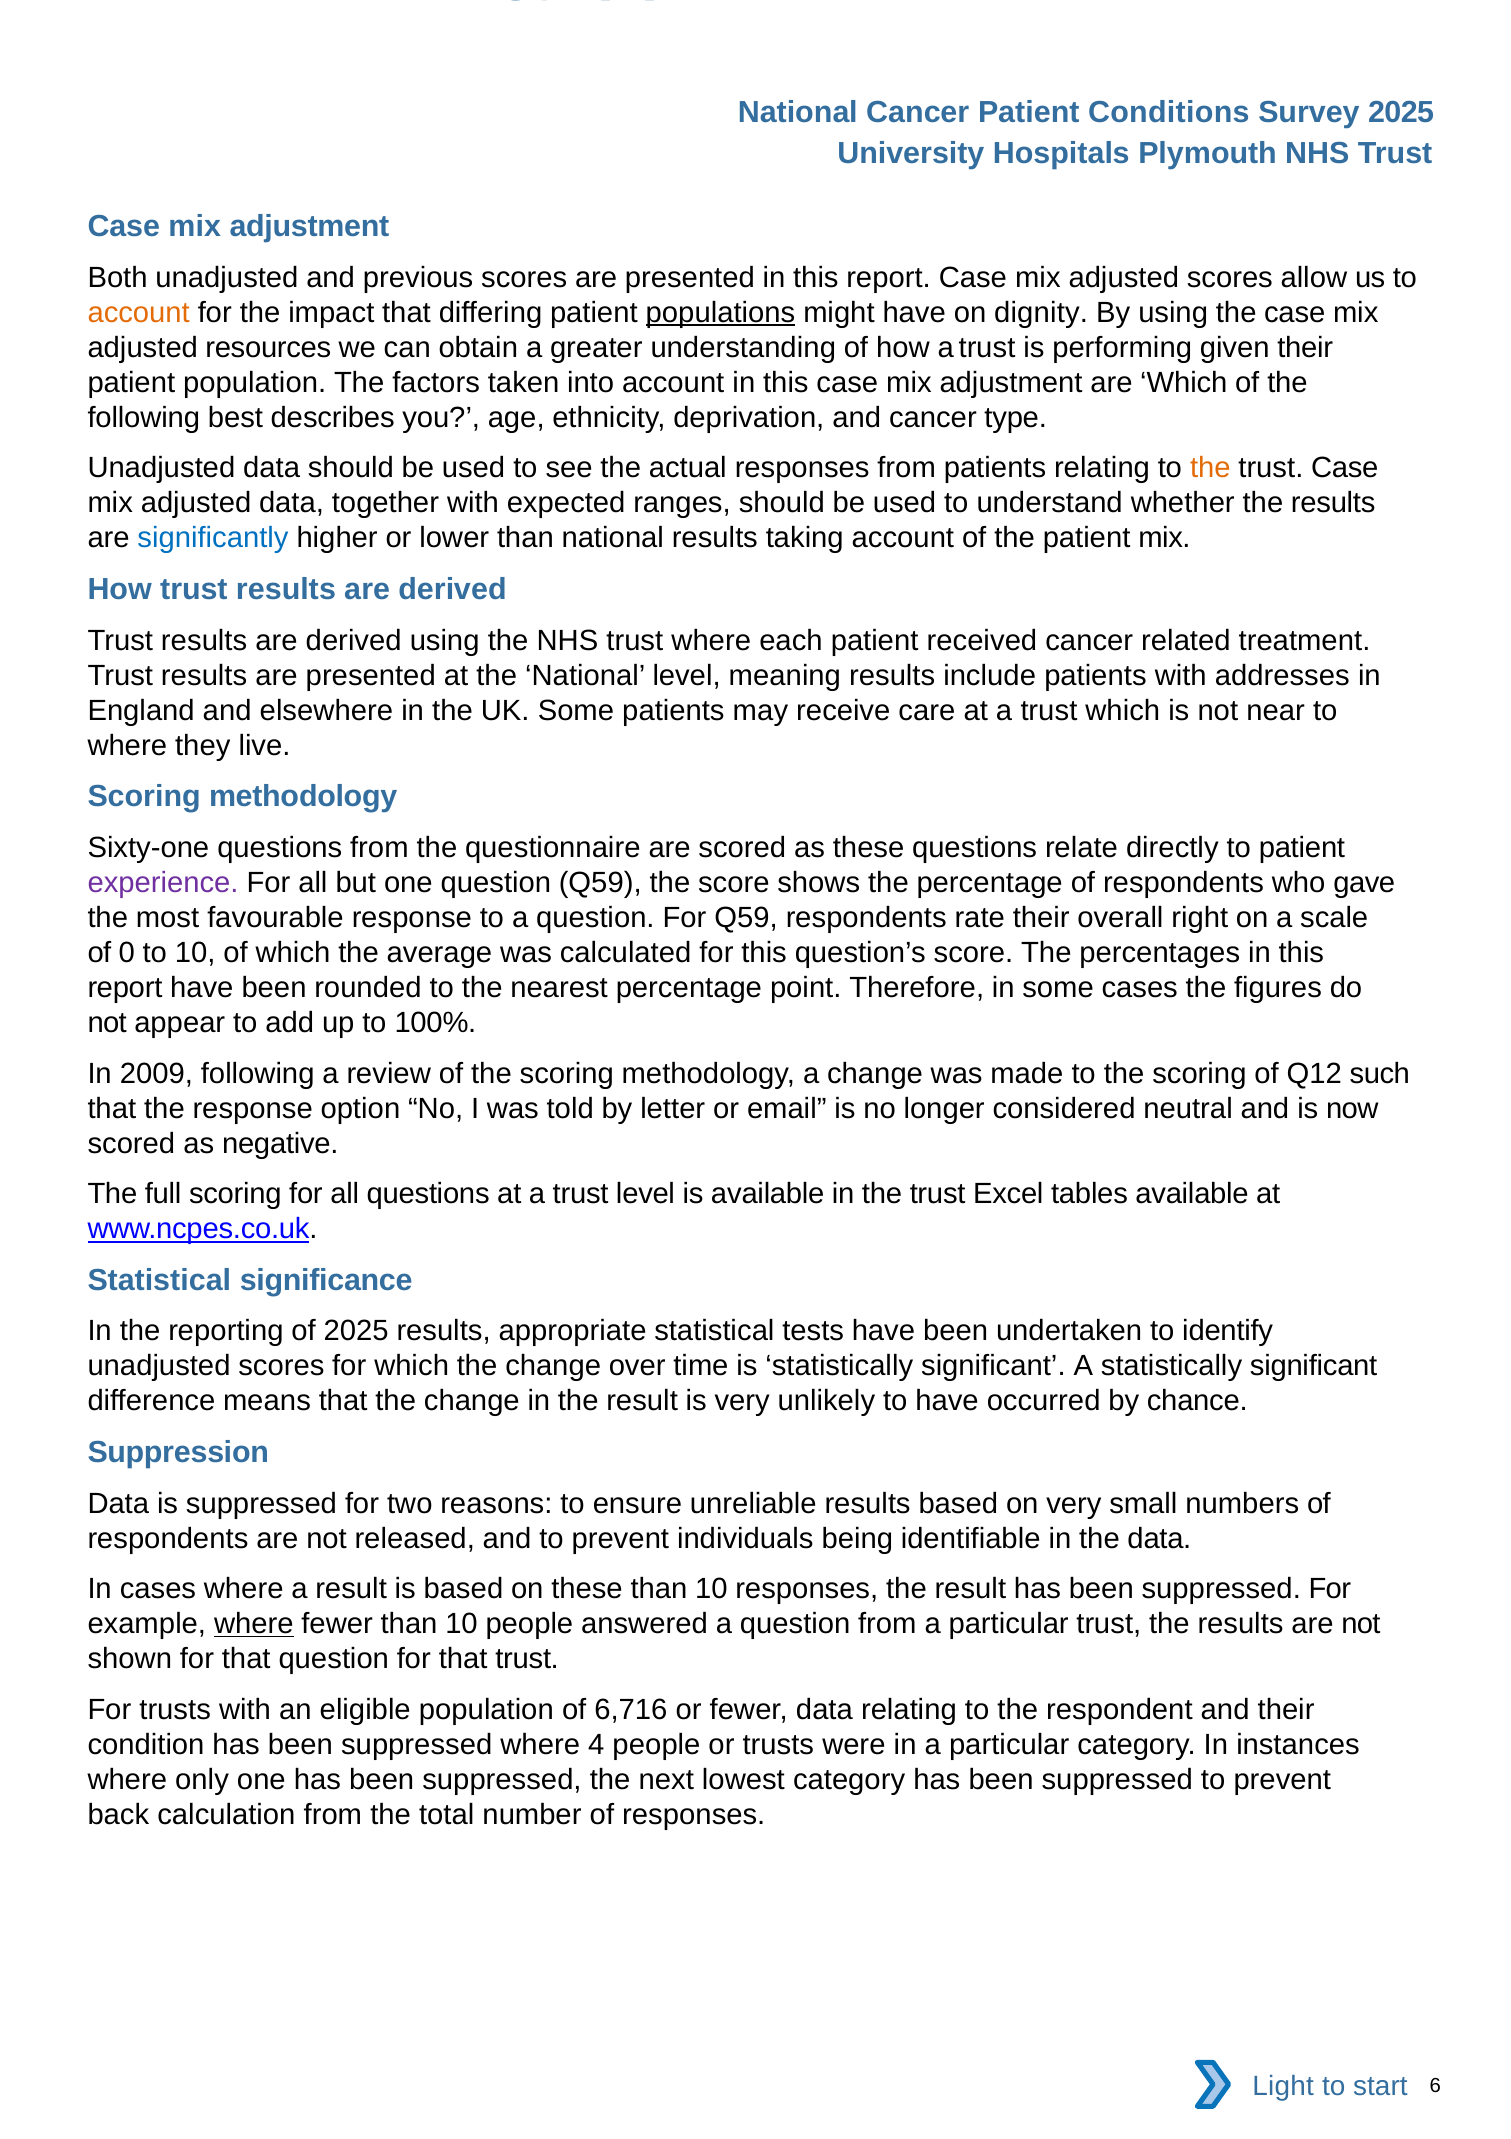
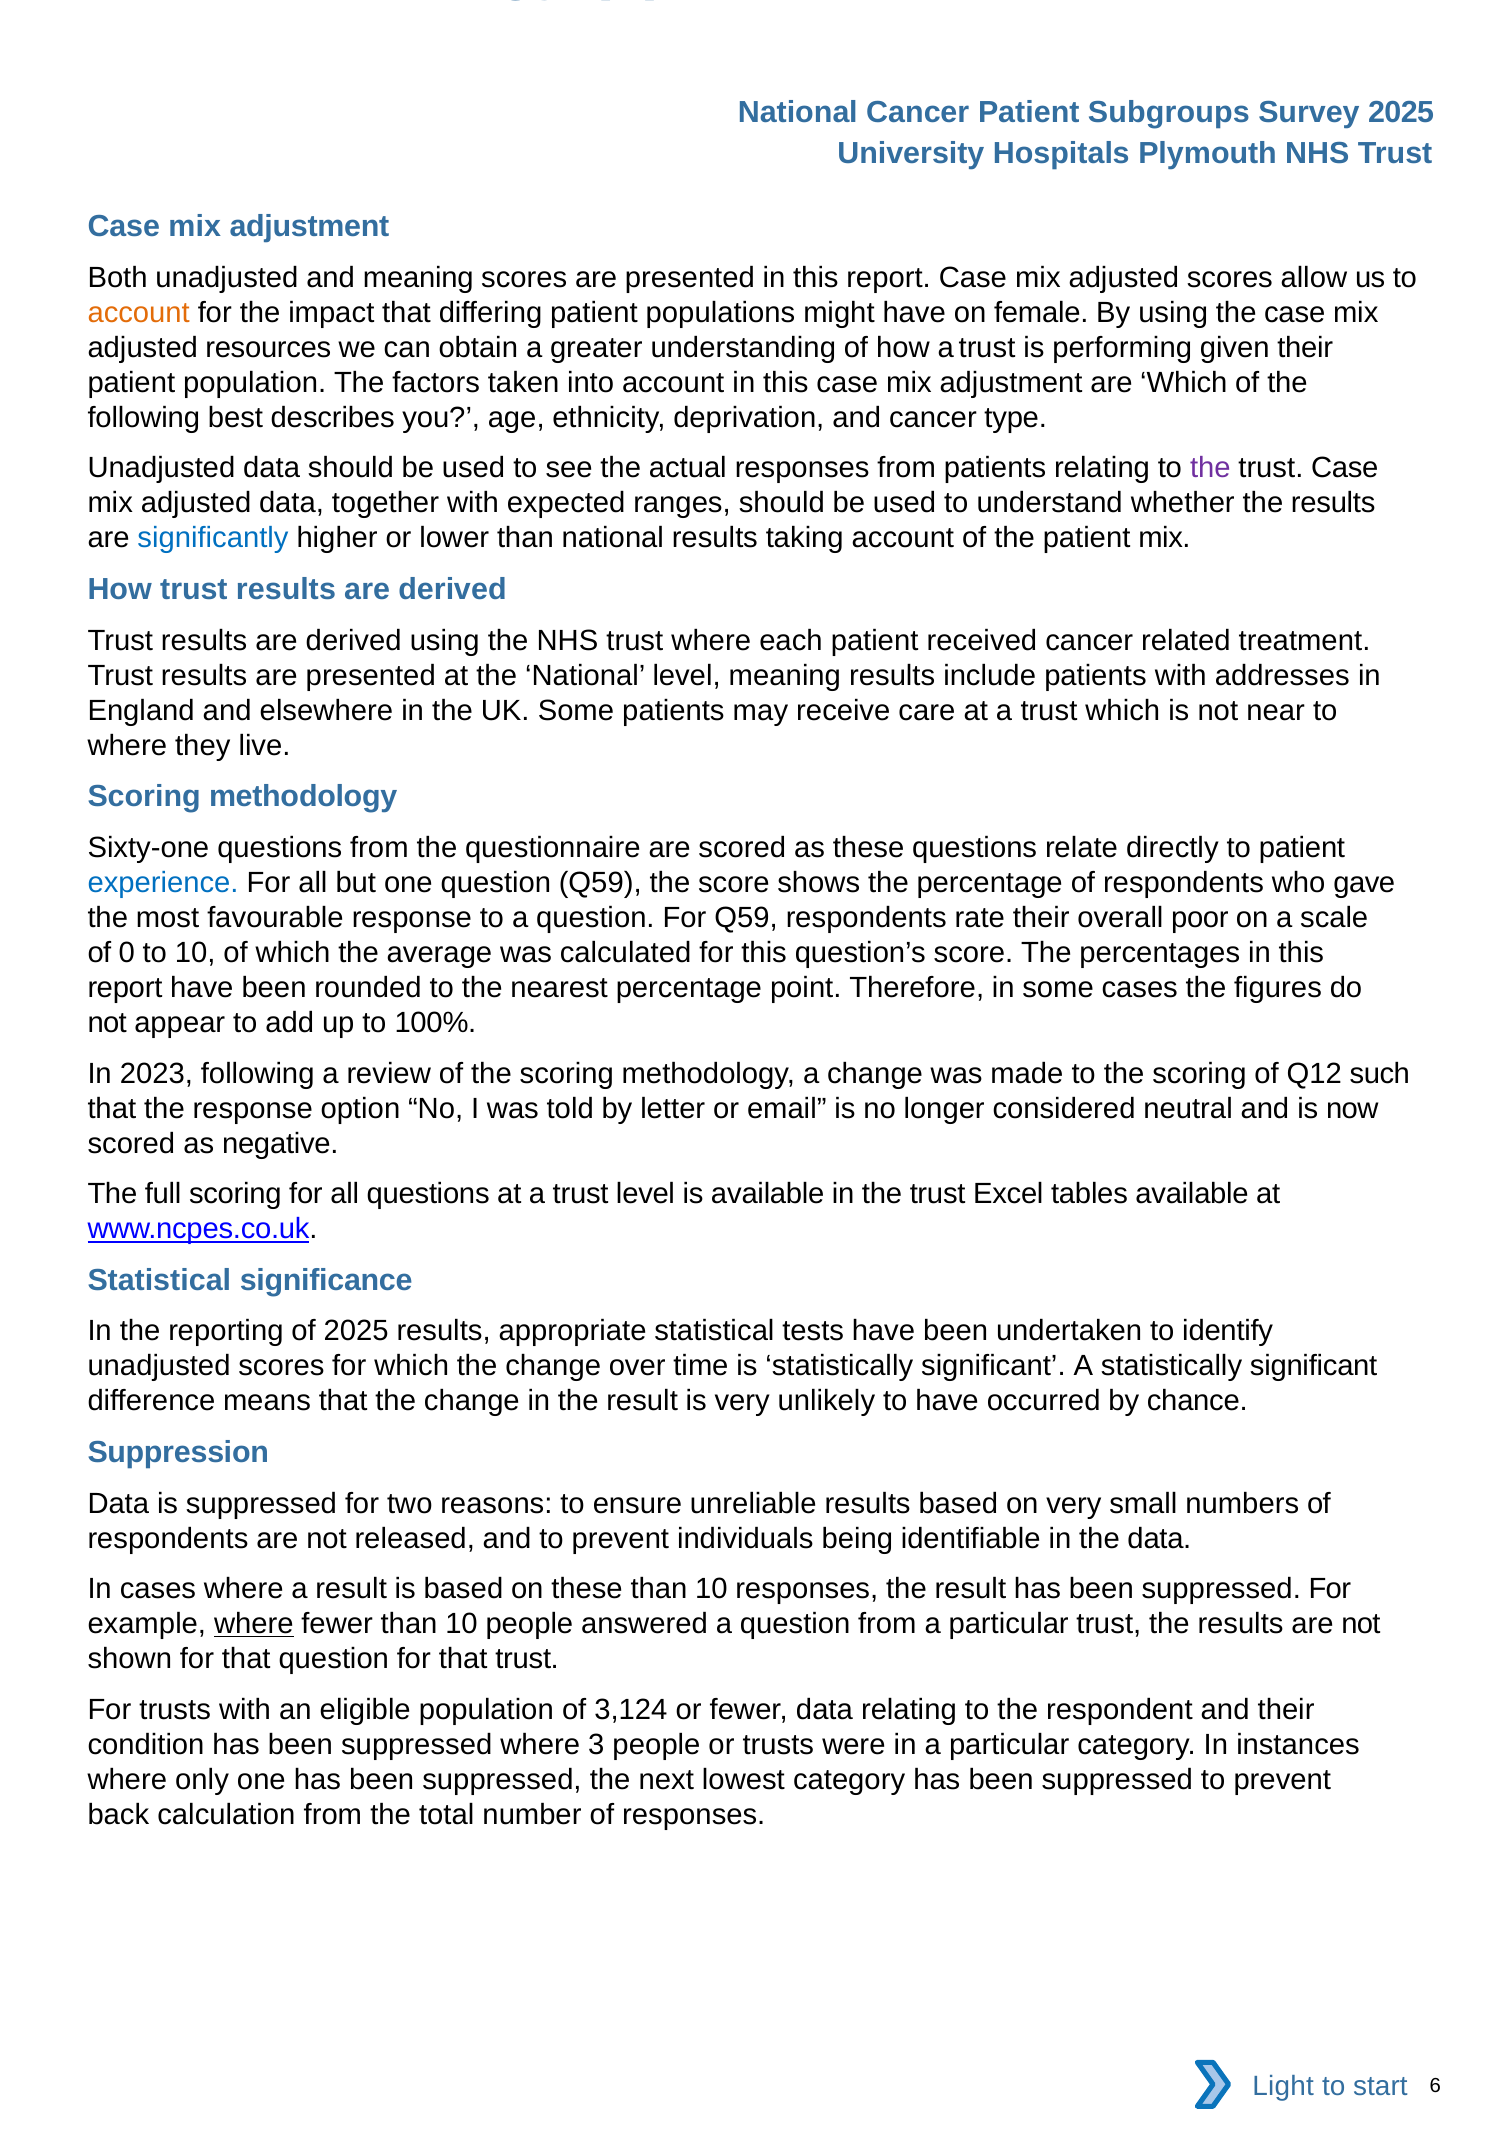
Conditions: Conditions -> Subgroups (1169, 113)
and previous: previous -> meaning (418, 277)
populations underline: present -> none (721, 312)
dignity: dignity -> female (1041, 312)
the colour: orange -> purple (1210, 468)
experience colour: purple -> blue (163, 883)
right: right -> poor (1200, 918)
2009: 2009 -> 2023 (156, 1073)
6,716: 6,716 -> 3,124 (631, 1709)
4: 4 -> 3 (596, 1744)
